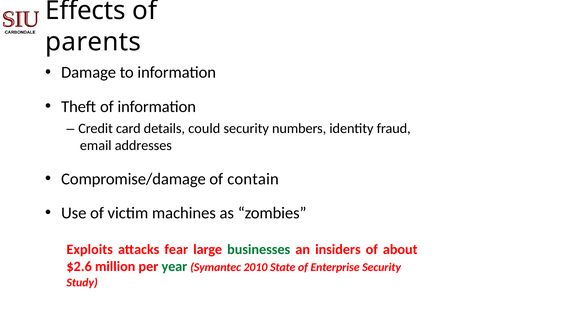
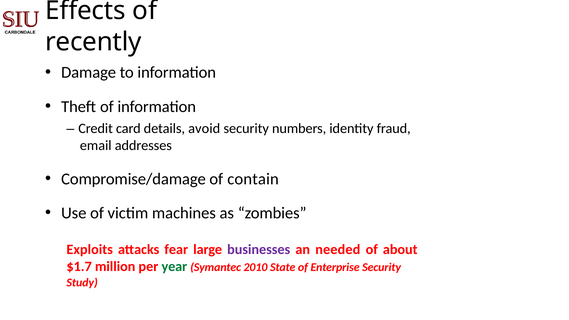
parents: parents -> recently (93, 42)
could: could -> avoid (204, 129)
businesses colour: green -> purple (259, 249)
insiders: insiders -> needed (338, 249)
$2.6: $2.6 -> $1.7 (79, 267)
